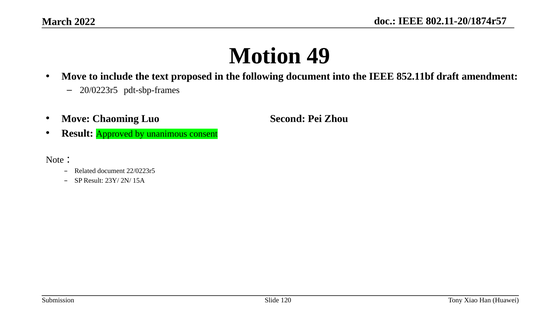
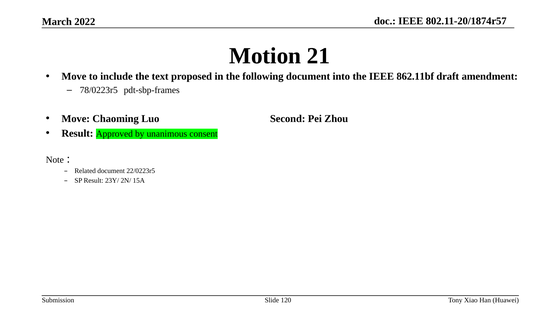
49: 49 -> 21 (319, 56)
852.11bf: 852.11bf -> 862.11bf (415, 76)
20/0223r5: 20/0223r5 -> 78/0223r5 (99, 90)
